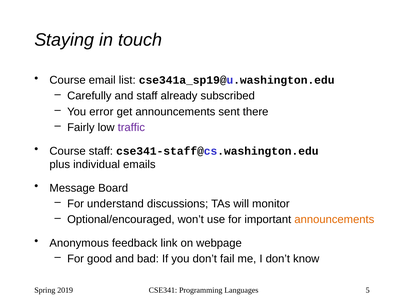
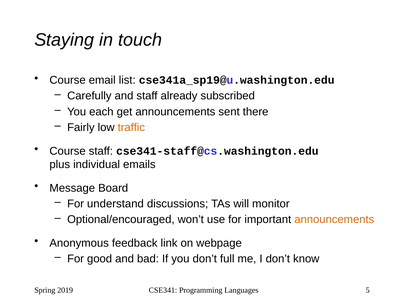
error: error -> each (101, 112)
traffic colour: purple -> orange (131, 127)
fail: fail -> full (227, 259)
